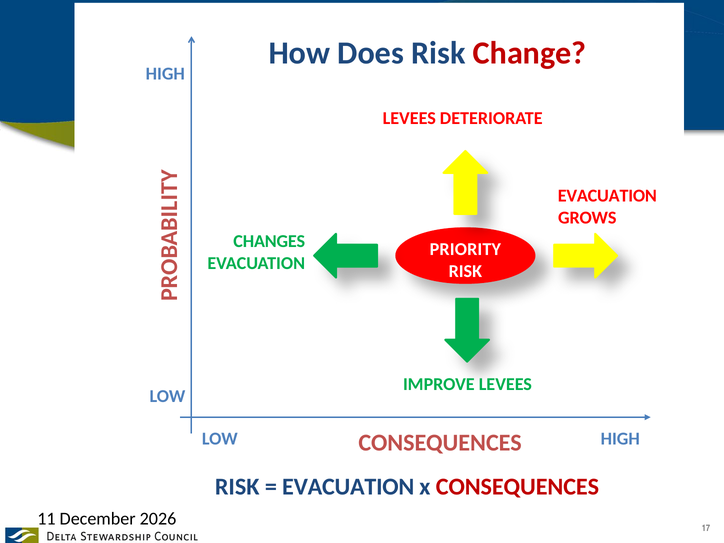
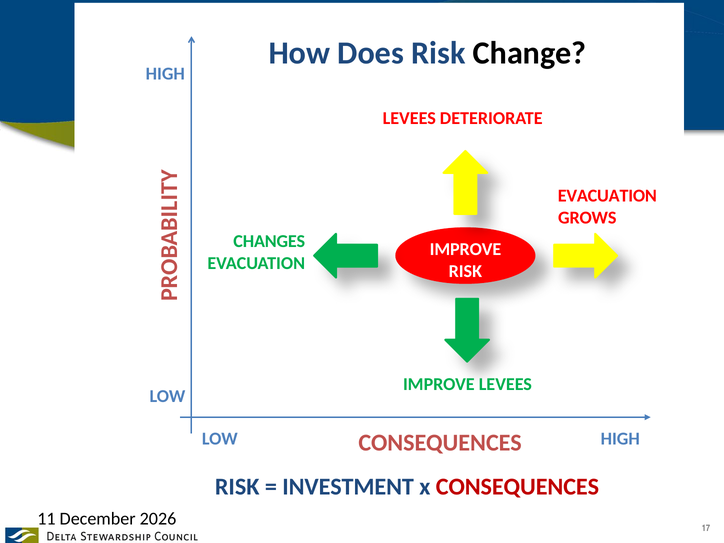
Change colour: red -> black (530, 53)
PRIORITY: PRIORITY -> IMPROVE (465, 249)
EVACUATION: EVACUATION -> INVESTMENT (348, 487)
